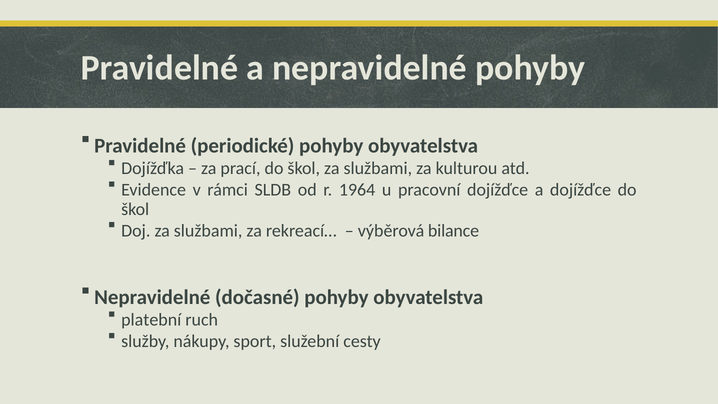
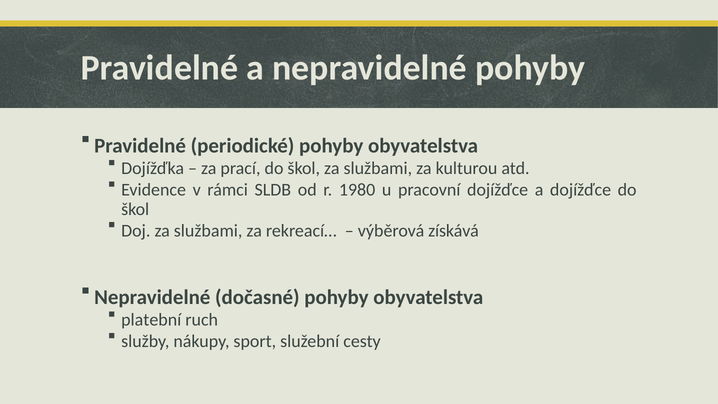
1964: 1964 -> 1980 (357, 190)
bilance: bilance -> získává (454, 231)
